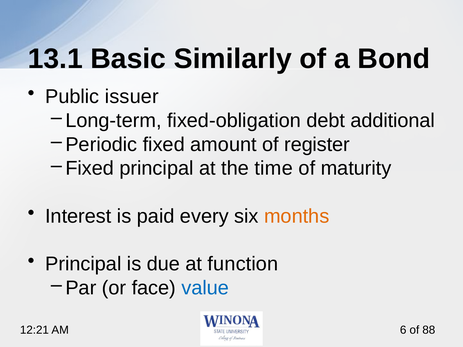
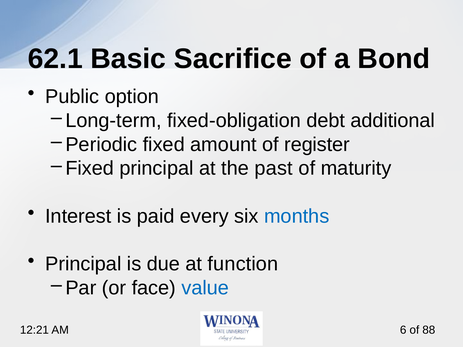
13.1: 13.1 -> 62.1 (55, 59)
Similarly: Similarly -> Sacrifice (233, 59)
issuer: issuer -> option (132, 97)
time: time -> past (274, 168)
months colour: orange -> blue (297, 216)
